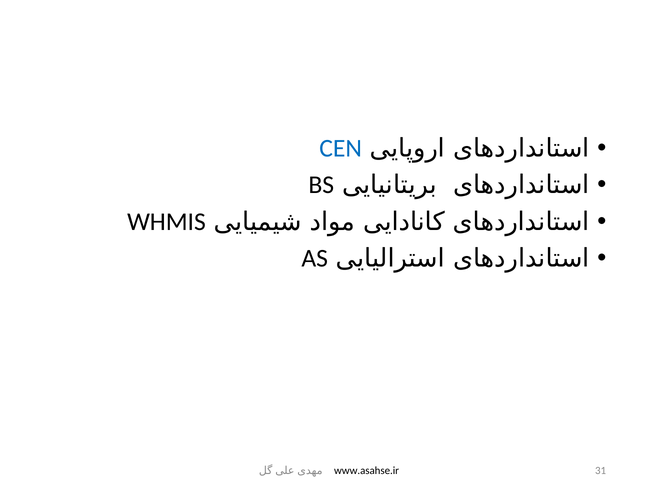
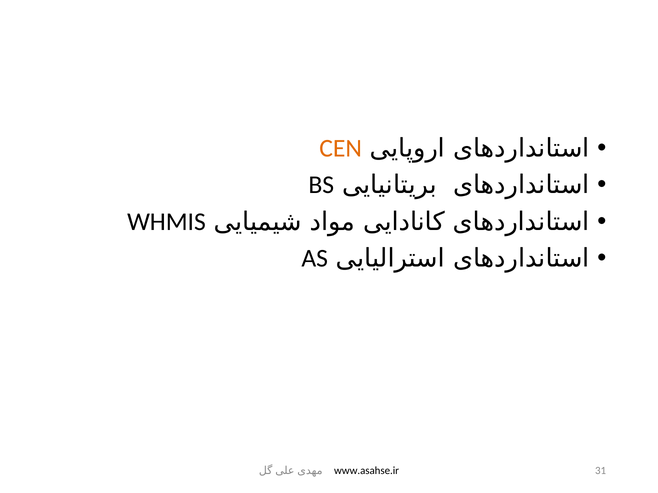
CEN colour: blue -> orange (341, 148)
